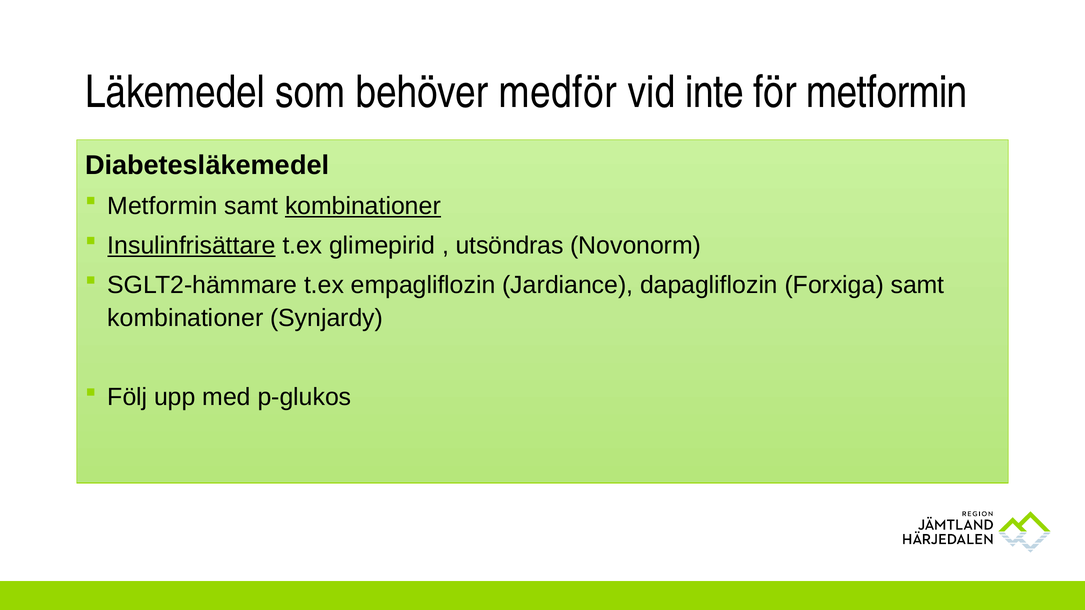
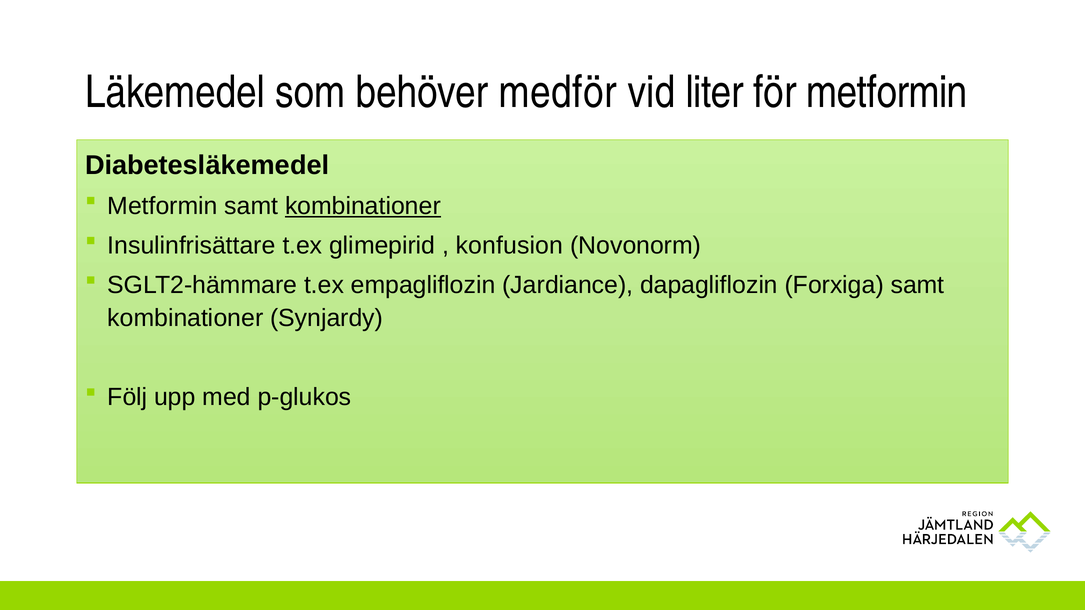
inte: inte -> liter (715, 92)
Insulinfrisättare underline: present -> none (191, 246)
utsöndras: utsöndras -> konfusion (510, 246)
